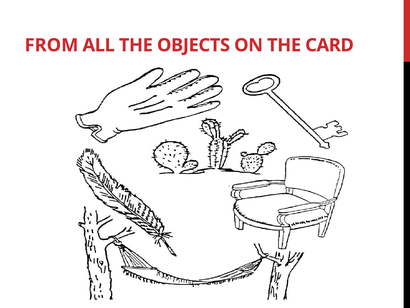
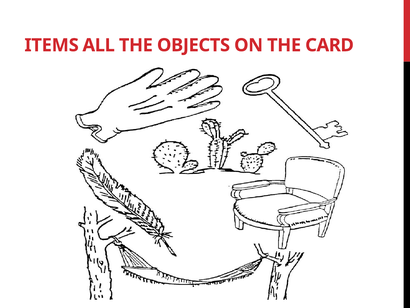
FROM: FROM -> ITEMS (52, 45)
